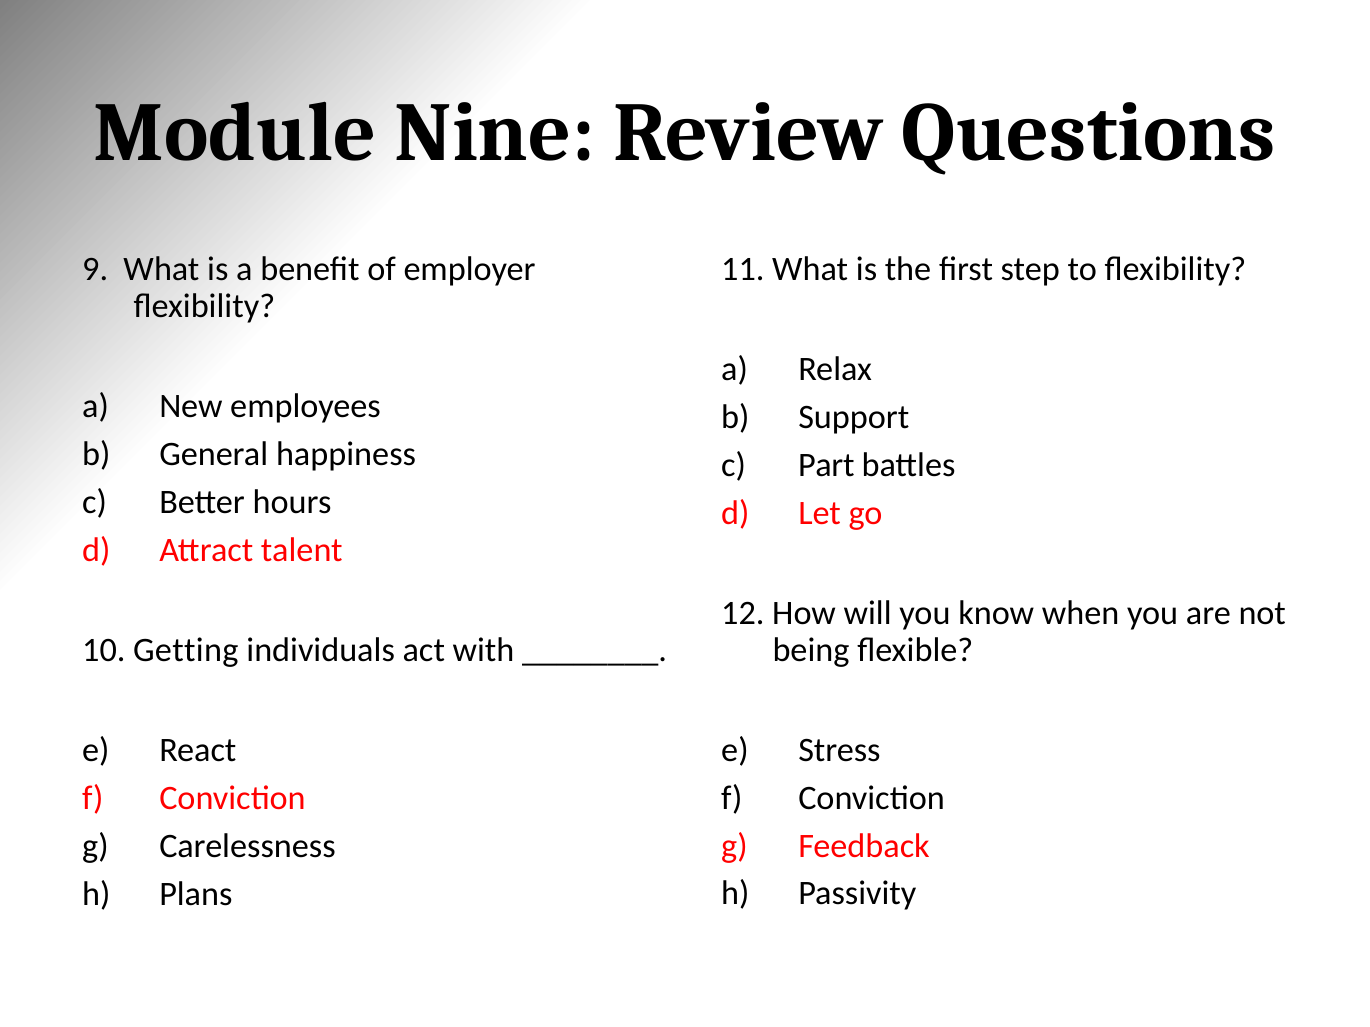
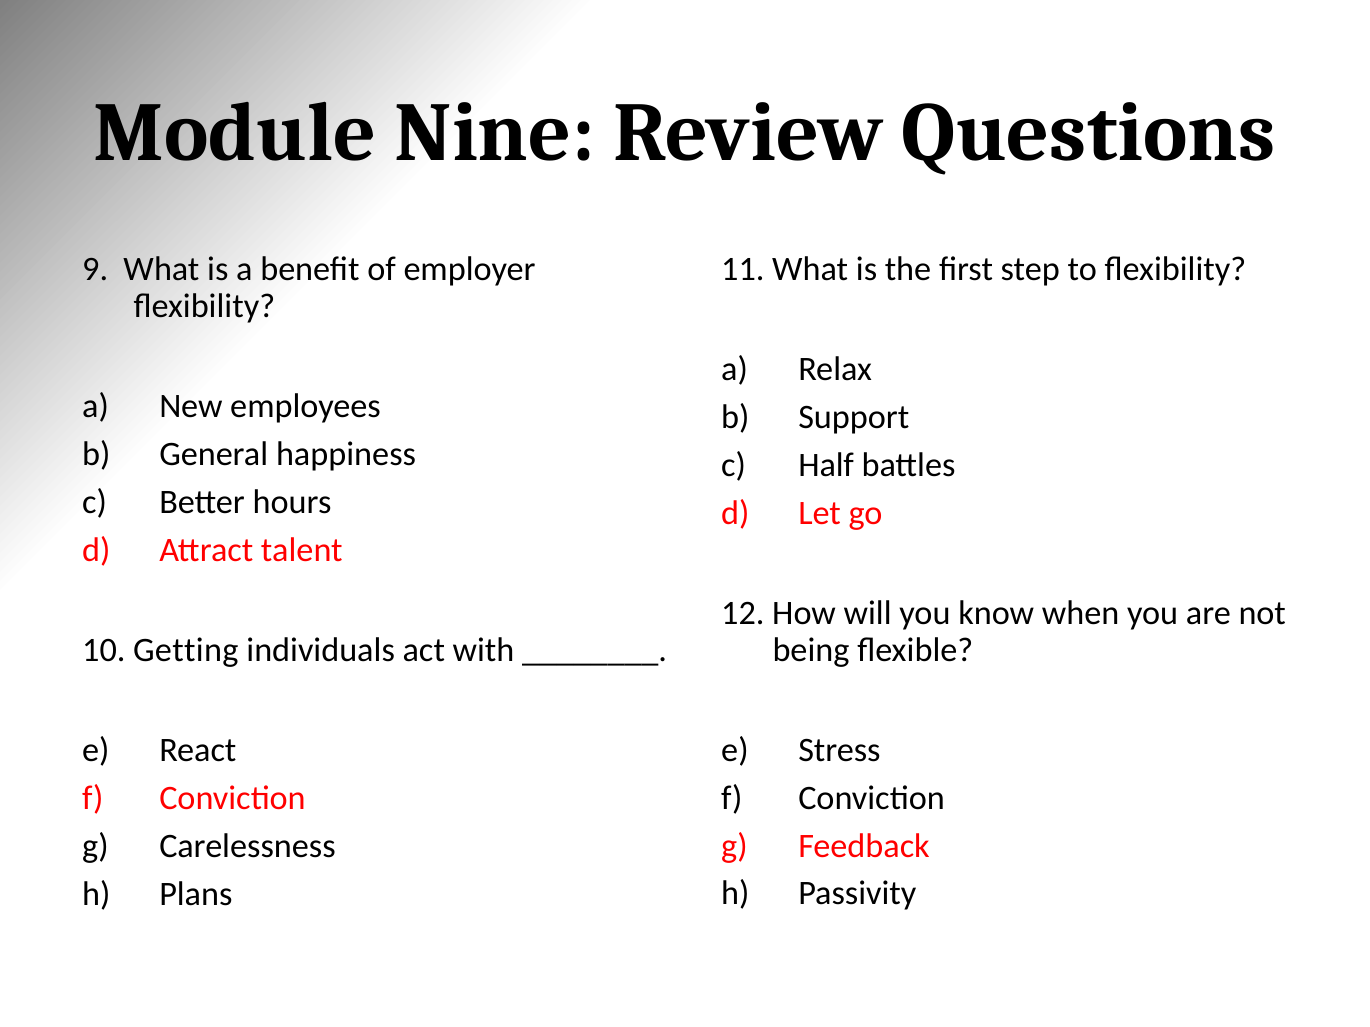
Part: Part -> Half (826, 465)
